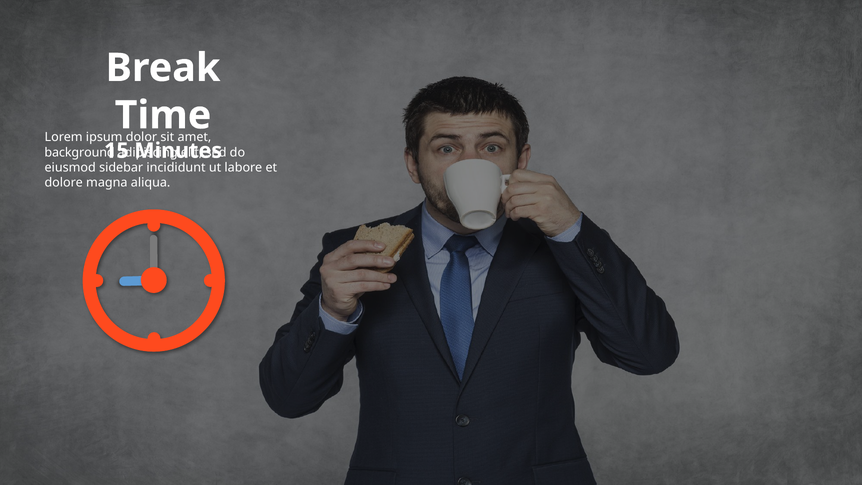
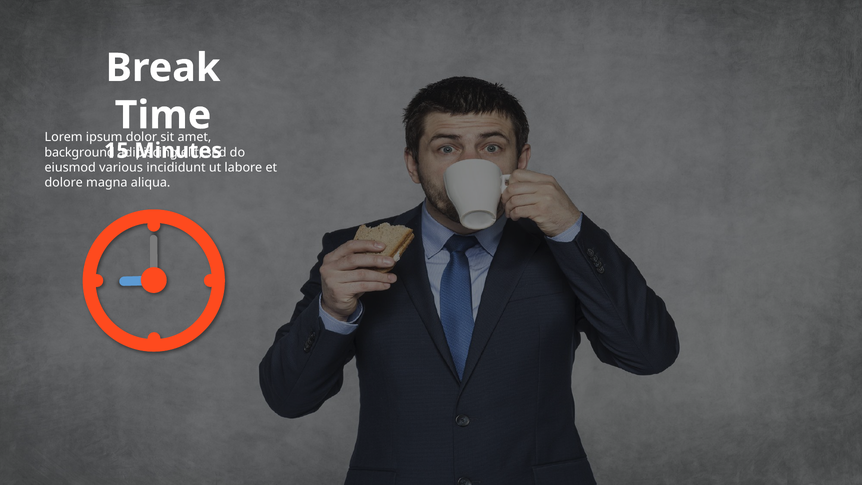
sidebar: sidebar -> various (121, 167)
